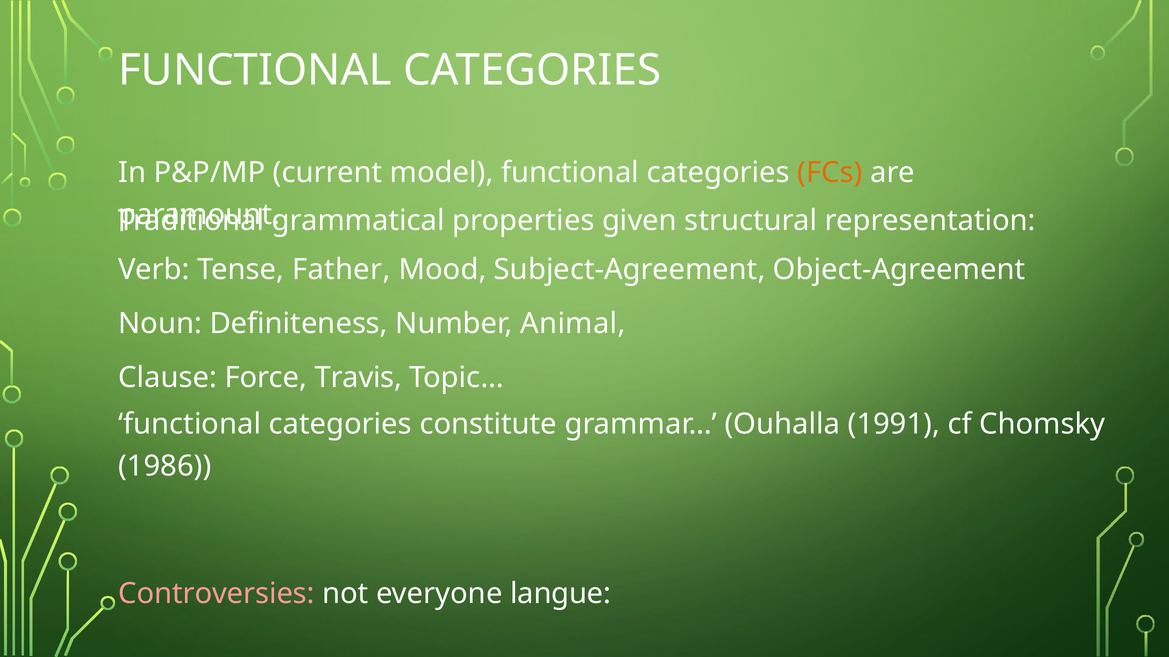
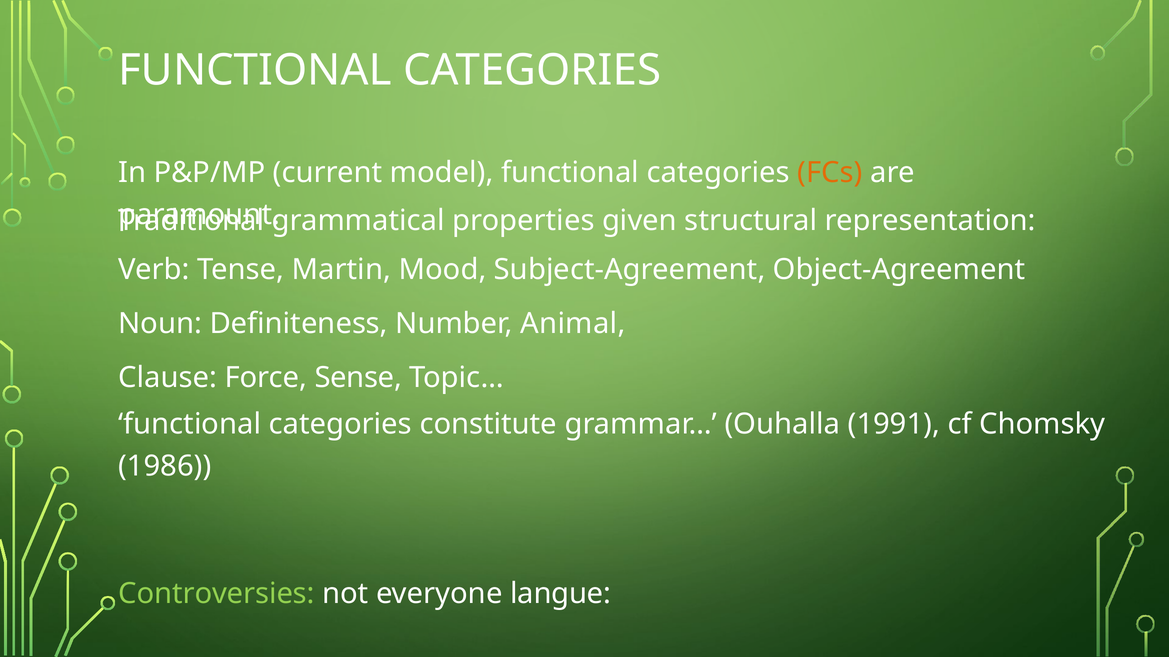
Father: Father -> Martin (341, 270)
Travis: Travis -> Sense (358, 378)
Controversies colour: pink -> light green (216, 594)
